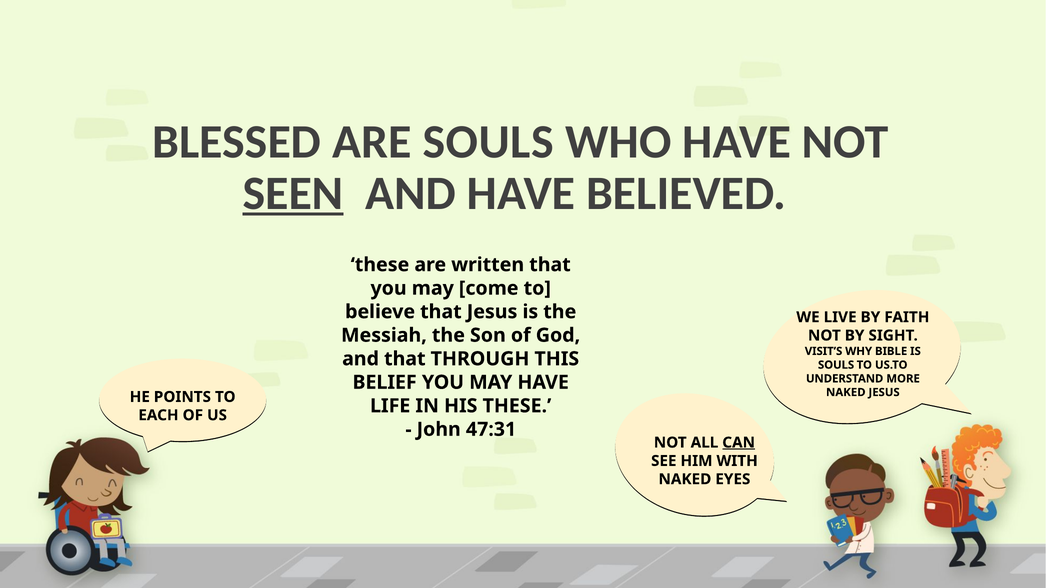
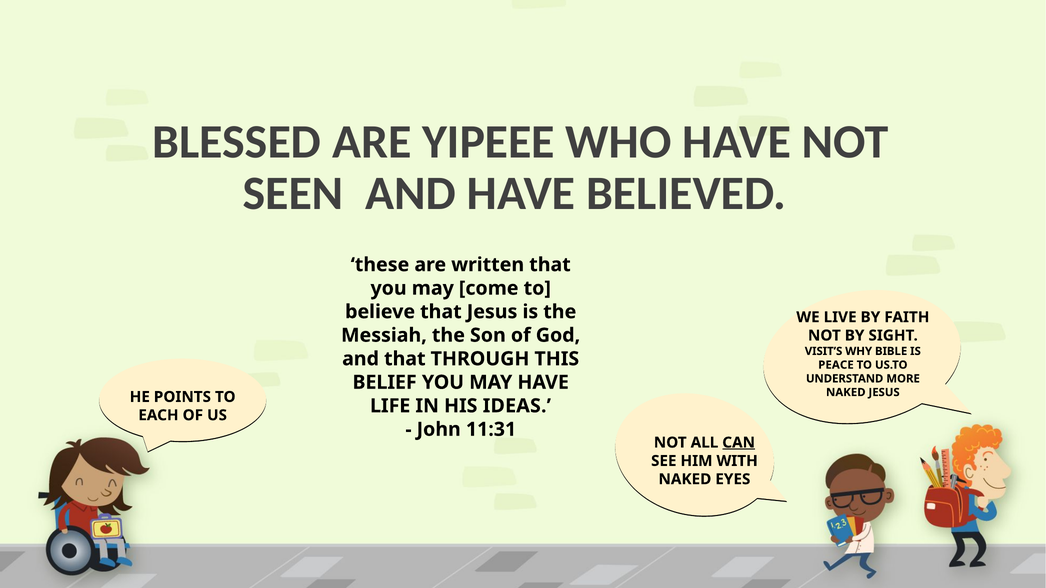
ARE SOULS: SOULS -> YIPEEE (488, 142)
SEEN underline: present -> none (293, 194)
SOULS: SOULS -> PEACE (836, 365)
HIS THESE: THESE -> IDEAS (517, 406)
47:31: 47:31 -> 11:31 (491, 430)
